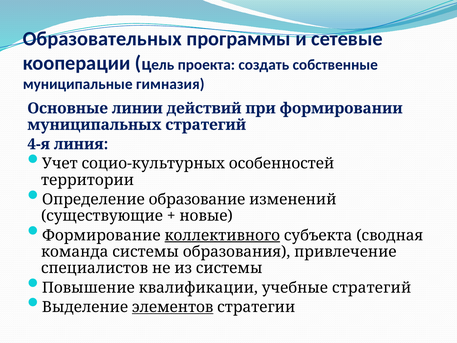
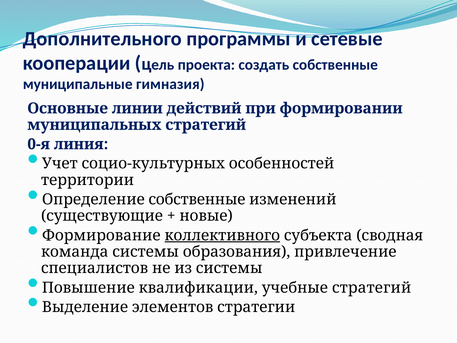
Образовательных: Образовательных -> Дополнительного (102, 39)
4-я: 4-я -> 0-я (39, 144)
Определение образование: образование -> собственные (197, 199)
элементов underline: present -> none (173, 307)
